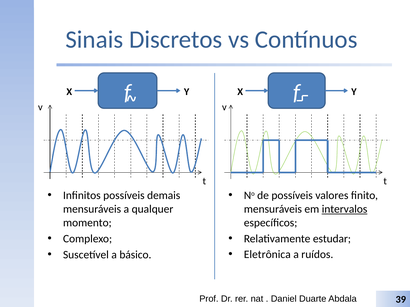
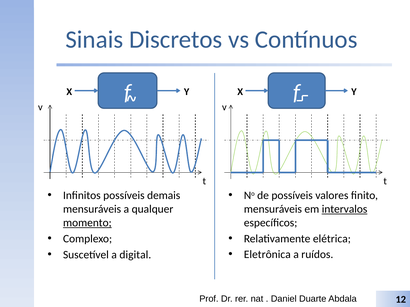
momento underline: none -> present (87, 223)
estudar: estudar -> elétrica (332, 239)
básico: básico -> digital (135, 255)
39: 39 -> 12 (401, 300)
